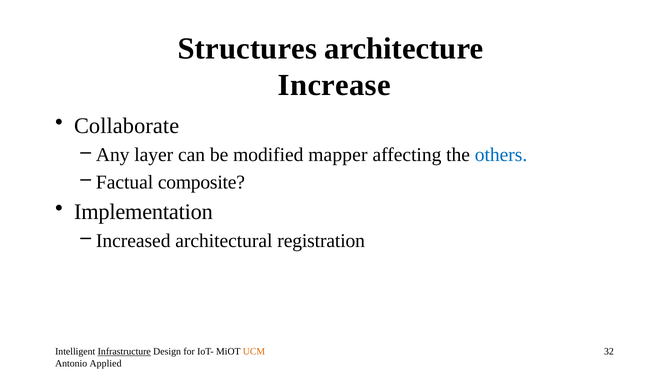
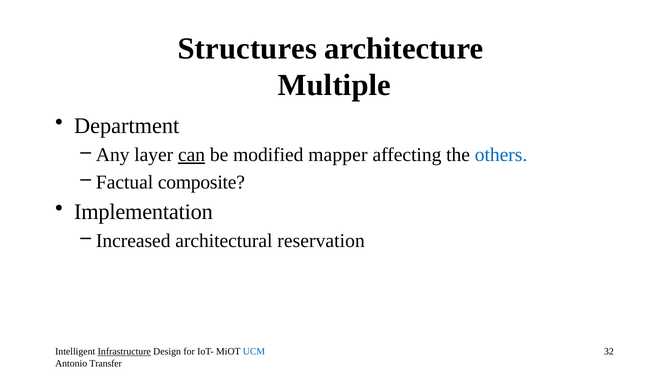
Increase: Increase -> Multiple (334, 85)
Collaborate: Collaborate -> Department (127, 126)
can underline: none -> present (192, 155)
registration: registration -> reservation (321, 241)
UCM colour: orange -> blue (254, 352)
Applied: Applied -> Transfer (106, 364)
